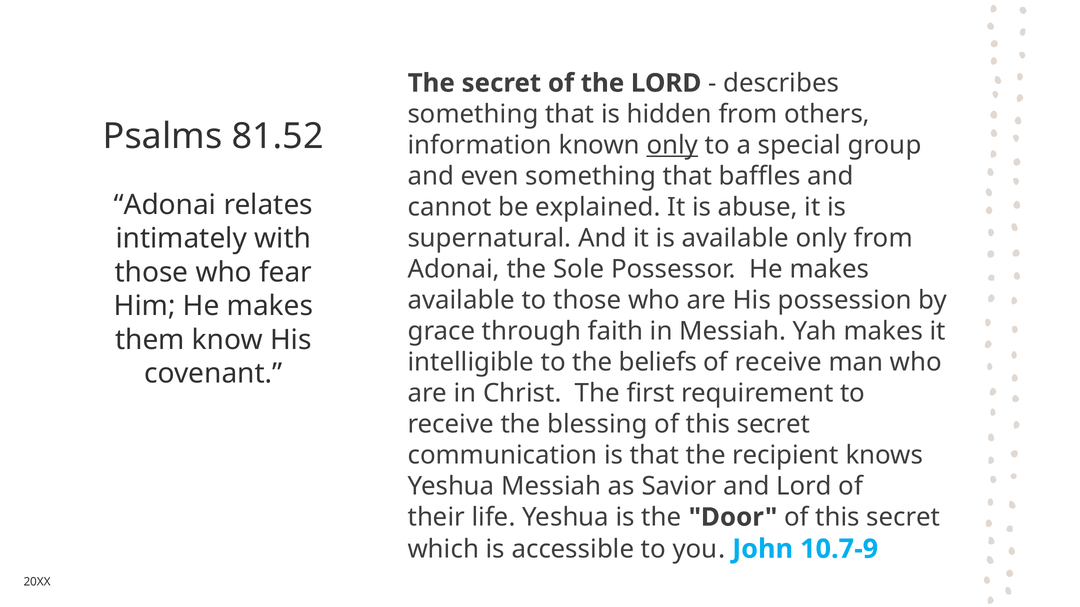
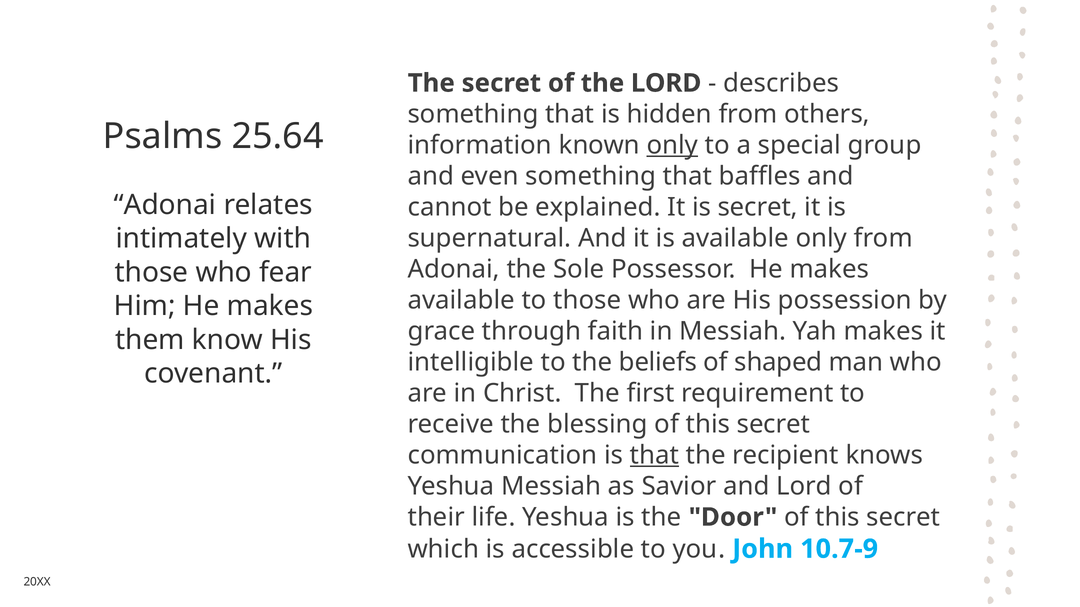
81.52: 81.52 -> 25.64 (278, 136)
is abuse: abuse -> secret (758, 207)
of receive: receive -> shaped (778, 362)
that underline: none -> present (654, 456)
